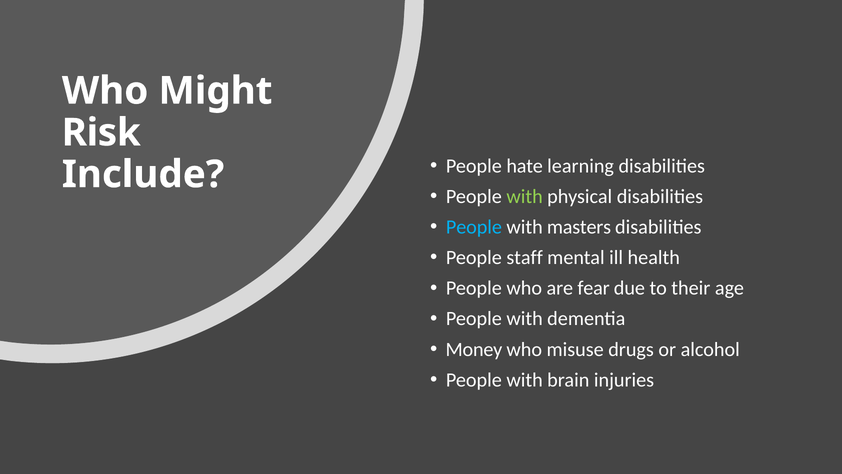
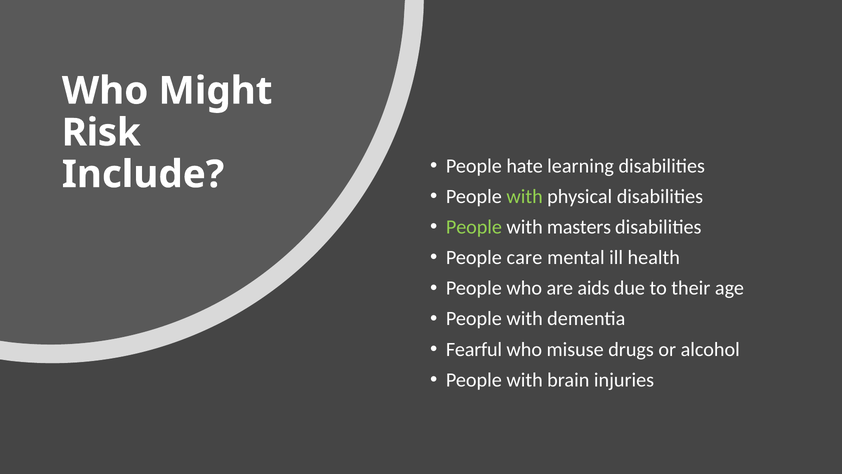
People colour: light blue -> light green (474, 227)
staff: staff -> care (524, 257)
fear: fear -> aids (594, 288)
Money: Money -> Fearful (474, 349)
